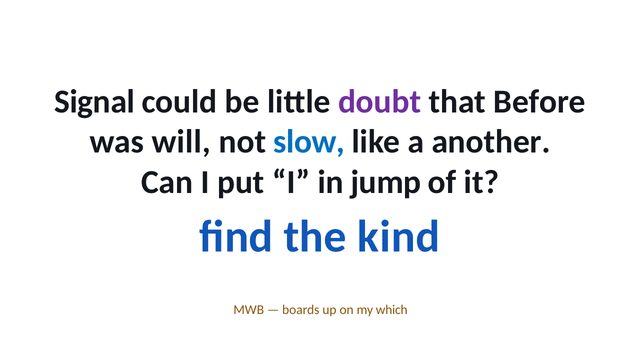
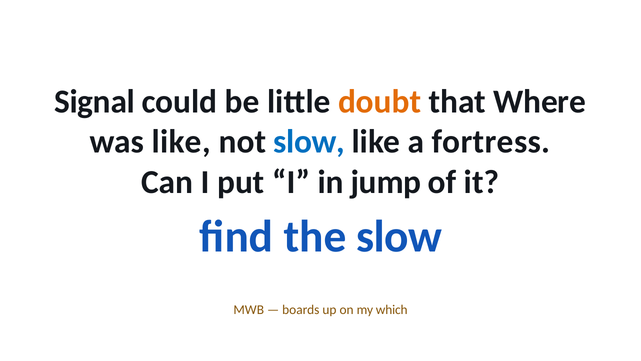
doubt colour: purple -> orange (380, 102)
Before: Before -> Where (540, 102)
was will: will -> like (181, 142)
another: another -> fortress (491, 142)
the kind: kind -> slow (399, 236)
